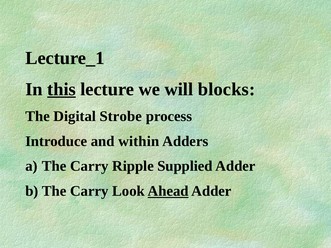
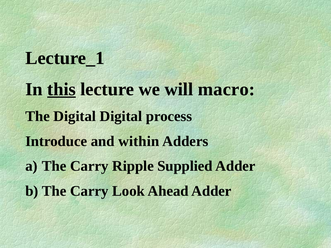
blocks: blocks -> macro (227, 89)
Digital Strobe: Strobe -> Digital (121, 116)
Ahead underline: present -> none (168, 191)
